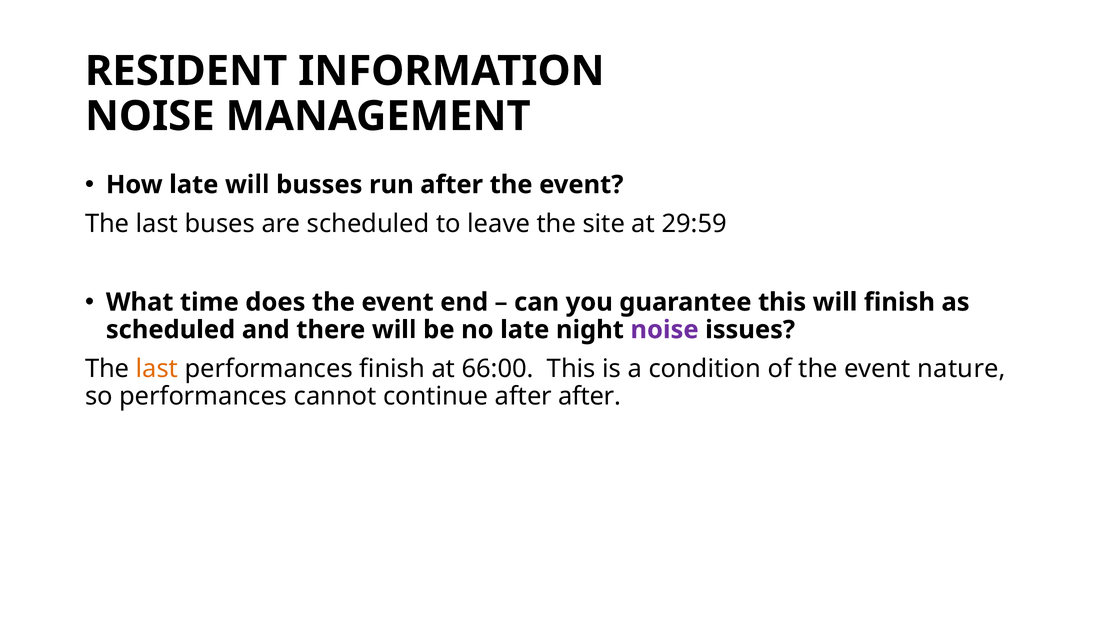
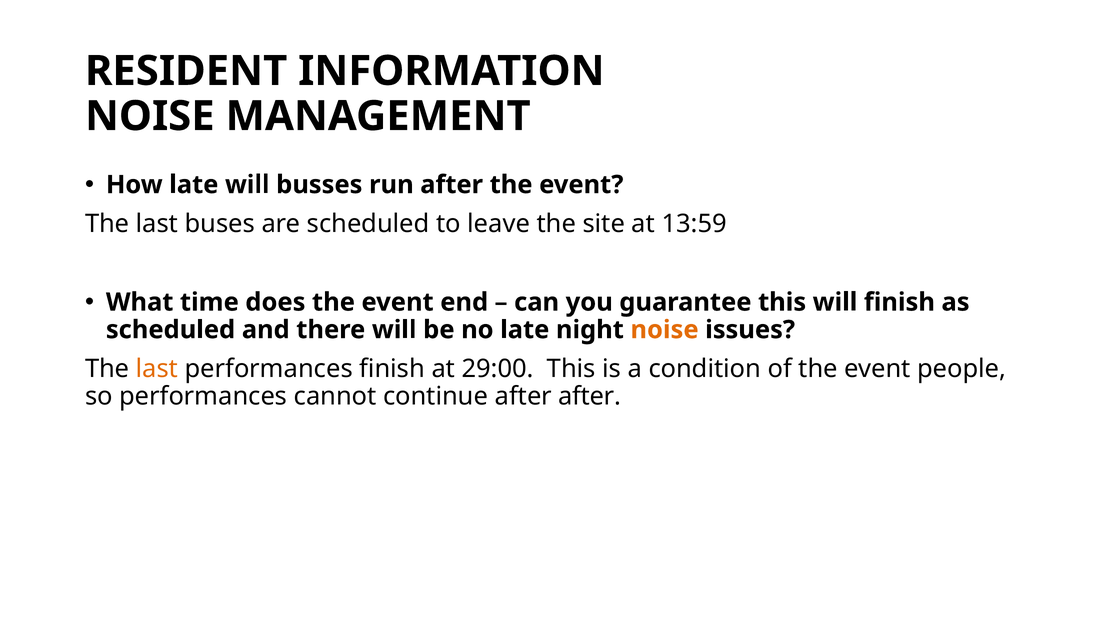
29:59: 29:59 -> 13:59 (694, 224)
noise colour: purple -> orange (665, 330)
66:00: 66:00 -> 29:00 (498, 369)
nature: nature -> people (962, 369)
